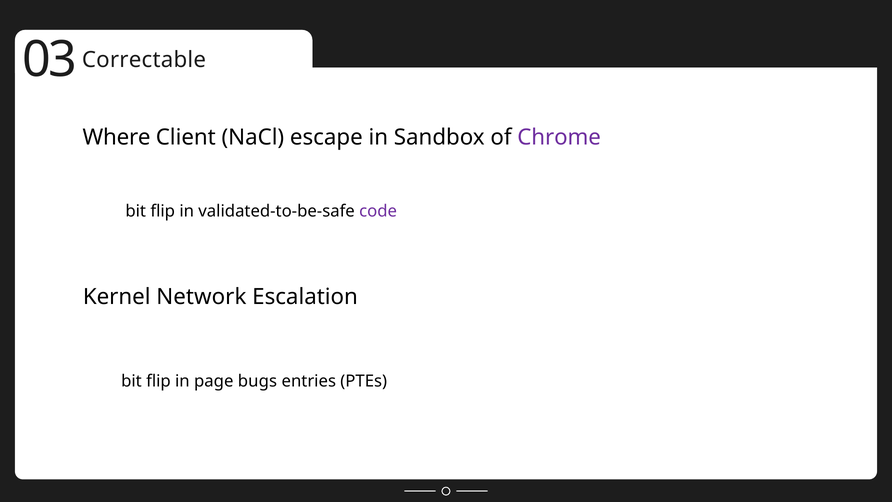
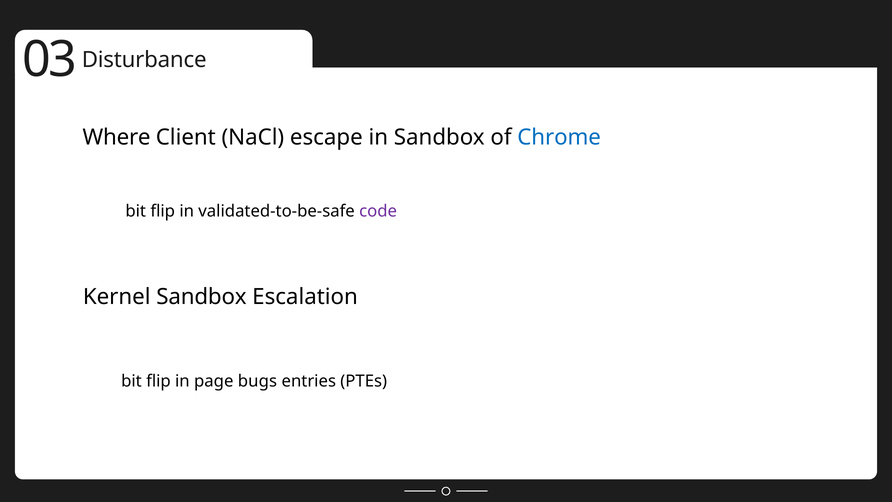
Correctable: Correctable -> Disturbance (144, 60)
Chrome colour: purple -> blue (559, 137)
Kernel Network: Network -> Sandbox (201, 297)
